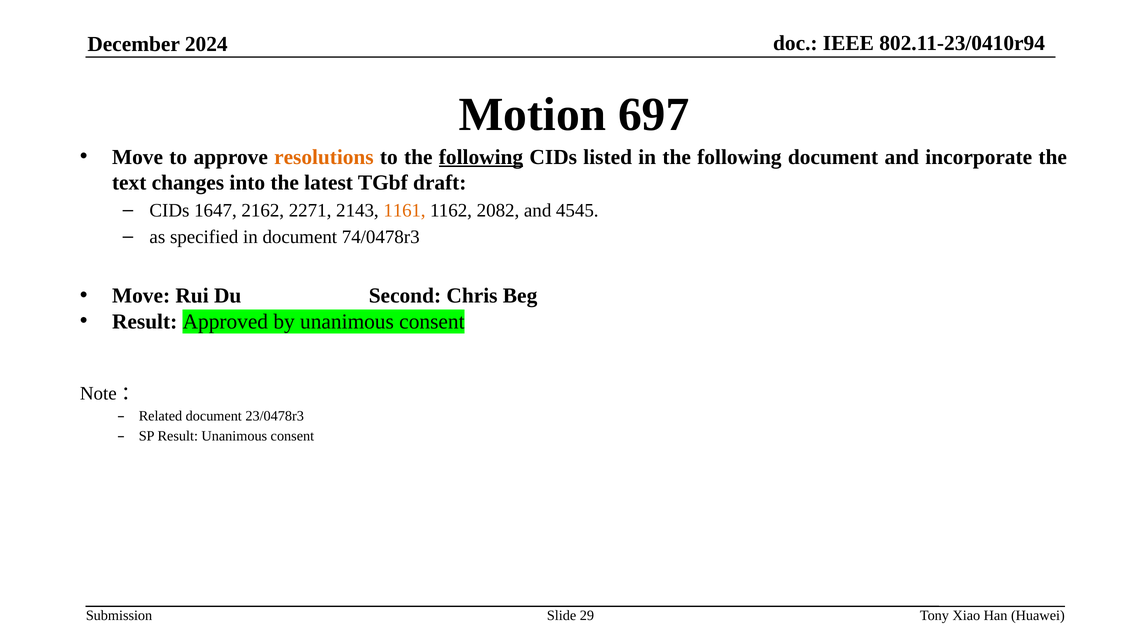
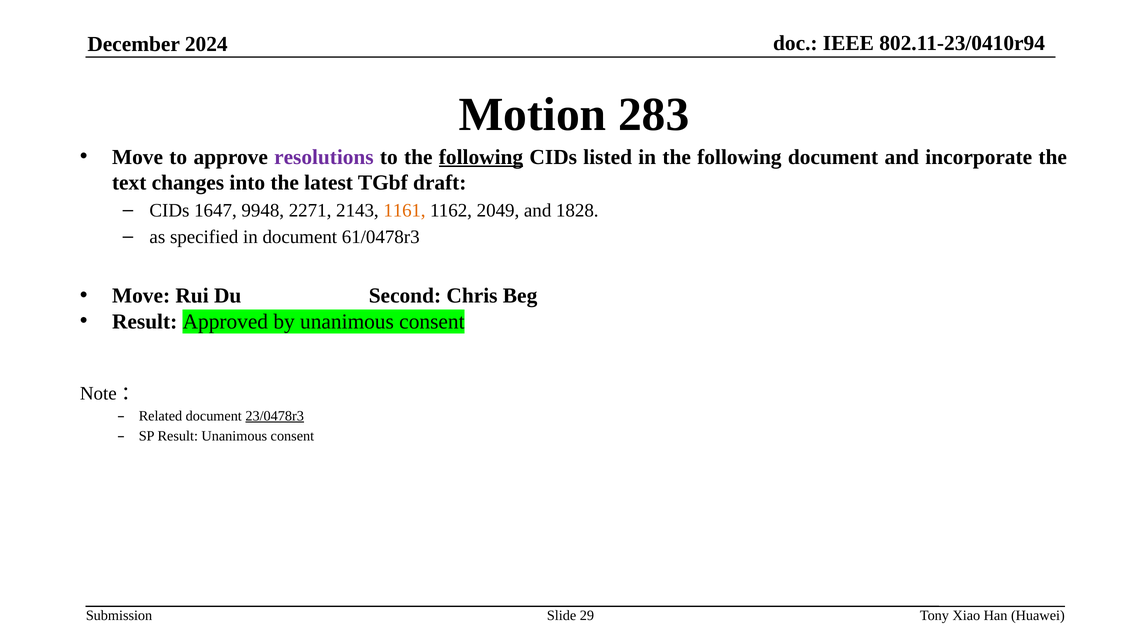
697: 697 -> 283 (654, 115)
resolutions colour: orange -> purple (324, 157)
2162: 2162 -> 9948 (263, 211)
2082: 2082 -> 2049 (498, 211)
4545: 4545 -> 1828 (577, 211)
74/0478r3: 74/0478r3 -> 61/0478r3 (381, 237)
23/0478r3 underline: none -> present (275, 416)
